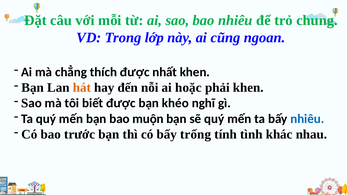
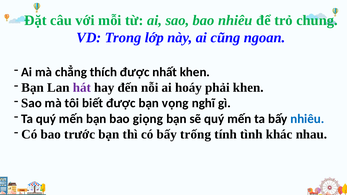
hát colour: orange -> purple (82, 88)
hoặc: hoặc -> hoáy (188, 88)
khéo: khéo -> vọng (175, 103)
muộn: muộn -> giọng (148, 119)
